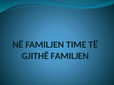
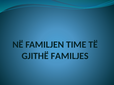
GJITHË FAMILJEN: FAMILJEN -> FAMILJES (70, 56)
